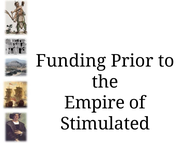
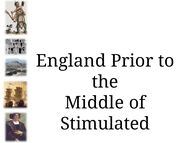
Funding: Funding -> England (71, 61)
Empire: Empire -> Middle (94, 103)
